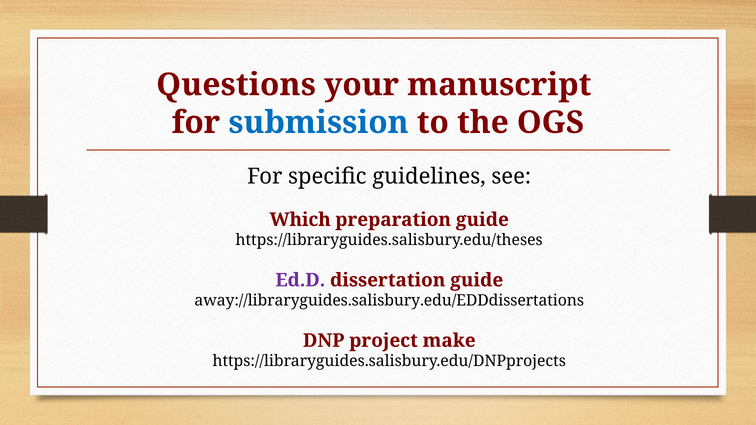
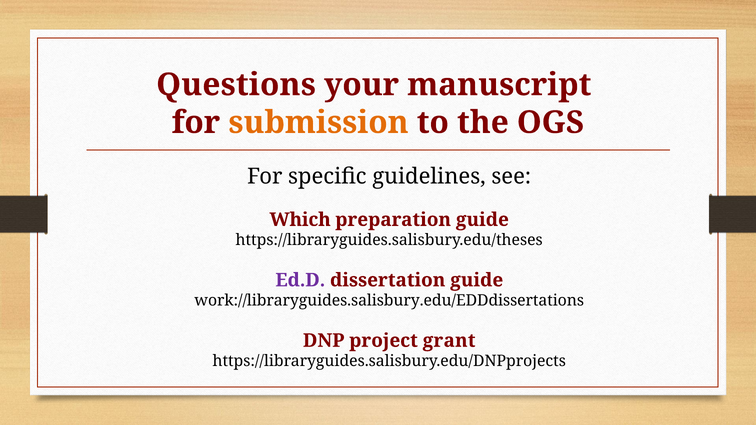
submission colour: blue -> orange (318, 123)
away://libraryguides.salisbury.edu/EDDdissertations: away://libraryguides.salisbury.edu/EDDdissertations -> work://libraryguides.salisbury.edu/EDDdissertations (389, 301)
make: make -> grant (449, 341)
